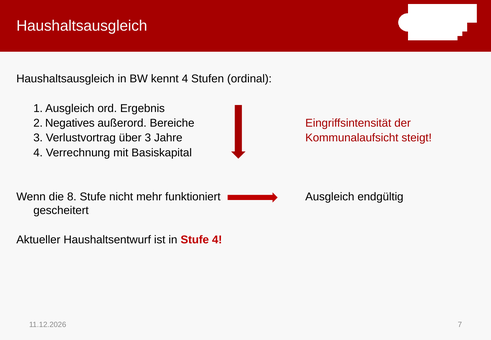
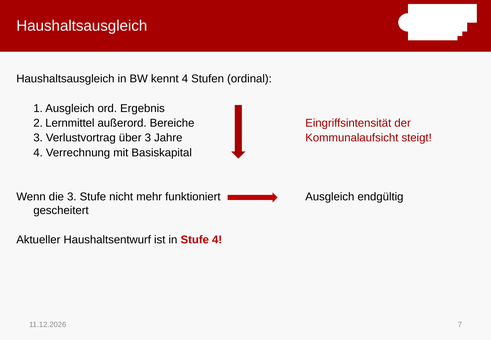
Negatives: Negatives -> Lernmittel (70, 123)
die 8: 8 -> 3 (72, 197)
